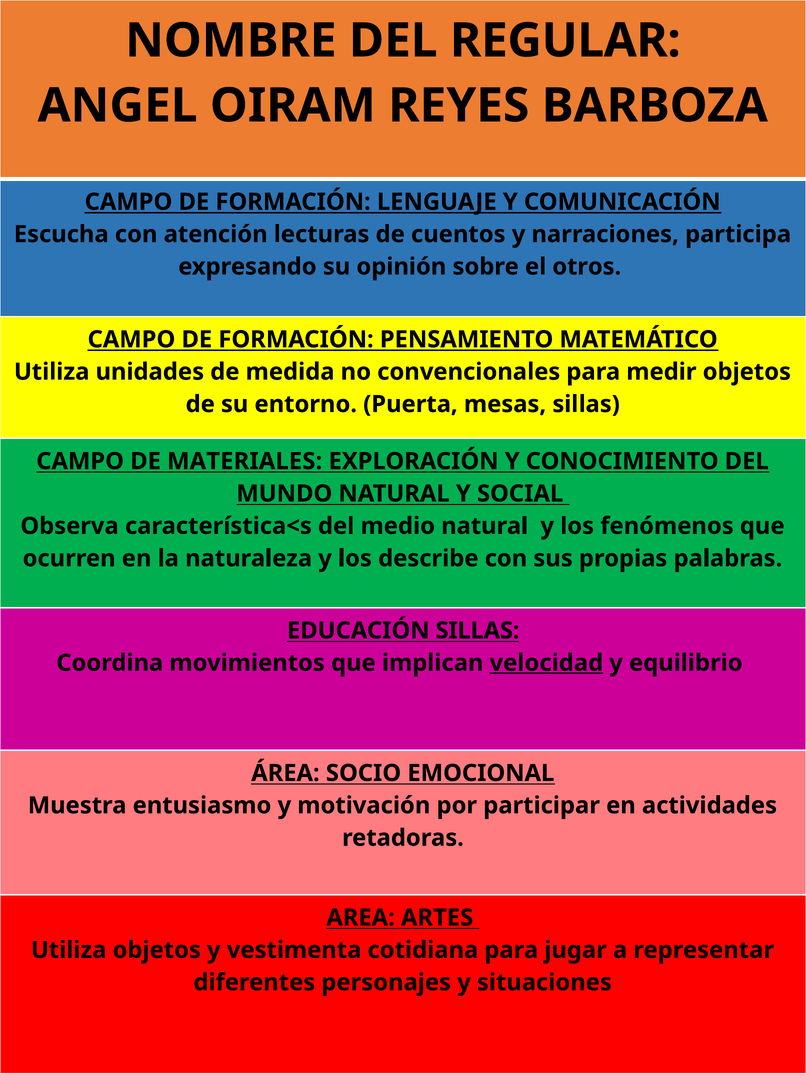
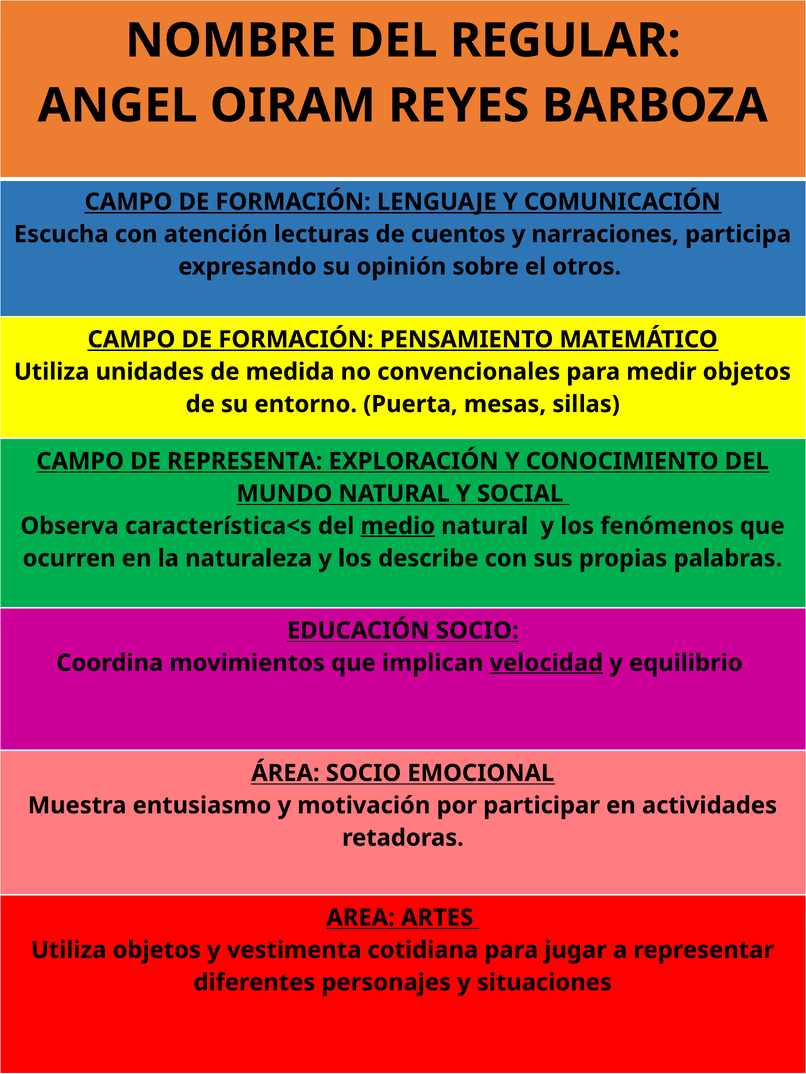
MATERIALES: MATERIALES -> REPRESENTA (245, 462)
medio underline: none -> present (398, 526)
EDUCACIÓN SILLAS: SILLAS -> SOCIO (477, 631)
